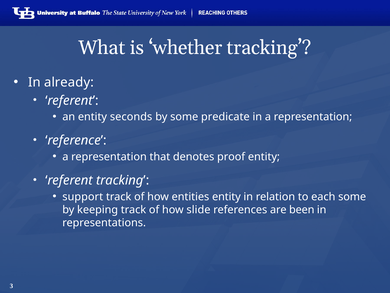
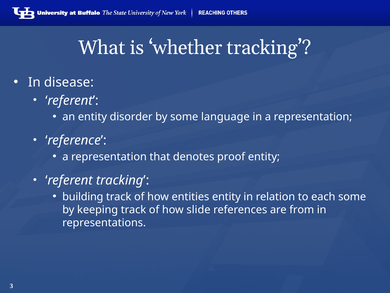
already: already -> disease (69, 82)
seconds: seconds -> disorder (131, 117)
predicate: predicate -> language (225, 117)
support: support -> building (83, 196)
been: been -> from (302, 209)
